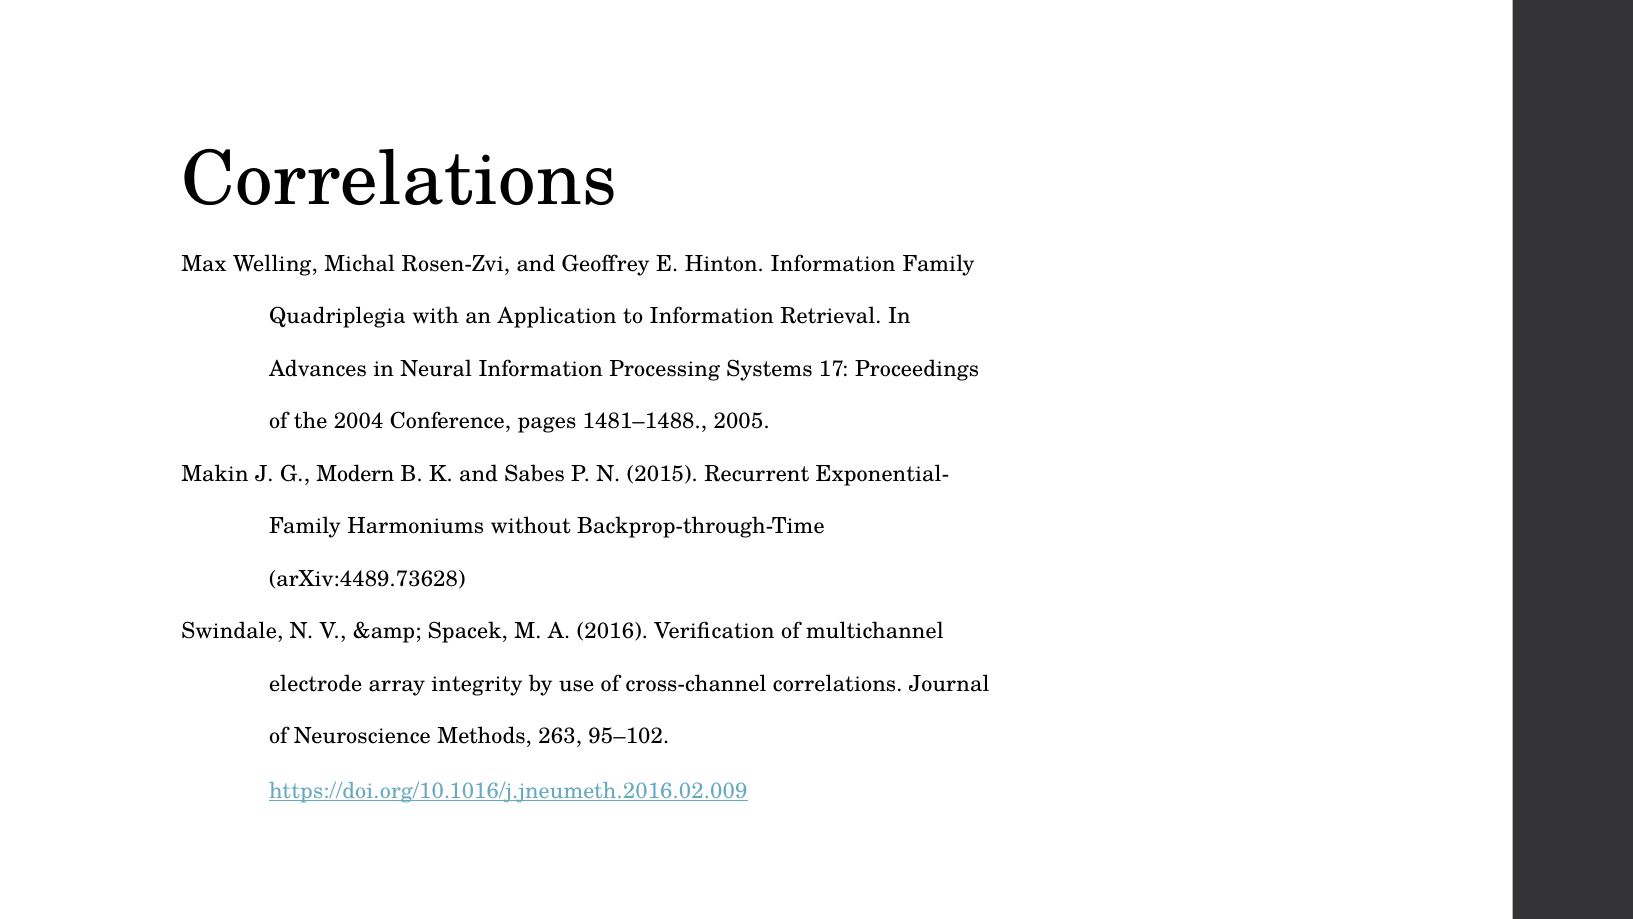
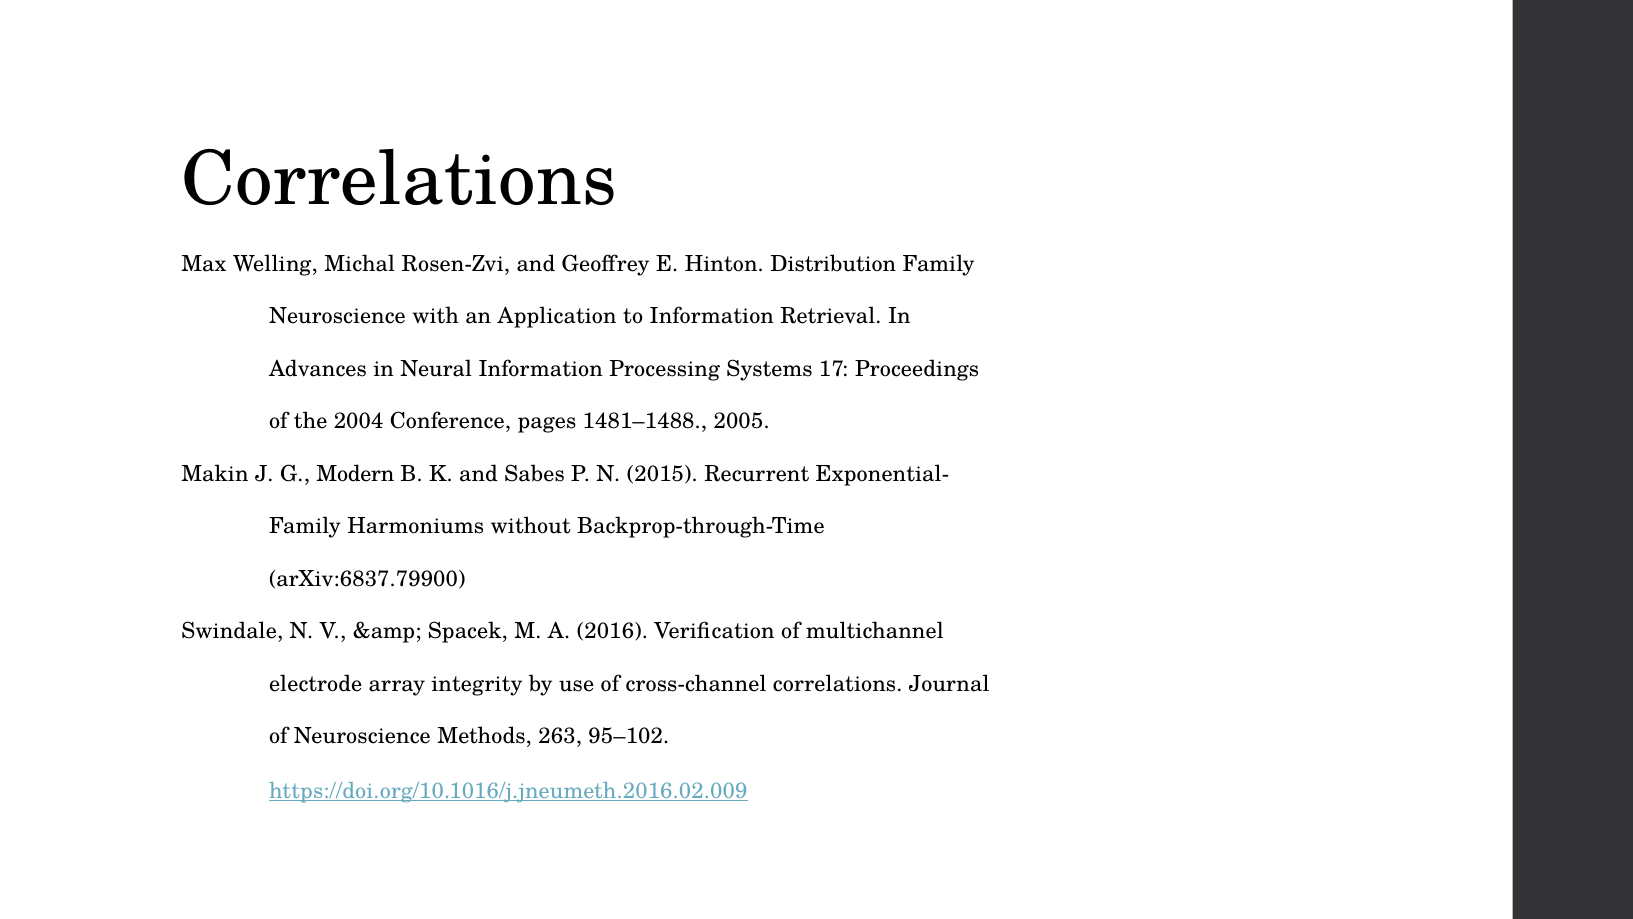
Hinton Information: Information -> Distribution (833, 264)
Quadriplegia: Quadriplegia -> Neuroscience (337, 316)
arXiv:4489.73628: arXiv:4489.73628 -> arXiv:6837.79900 (367, 579)
